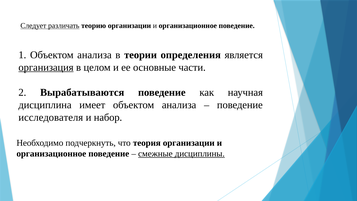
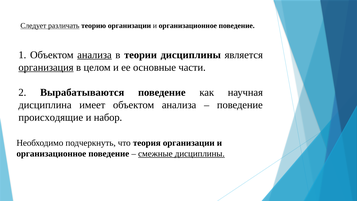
анализа underline: none -> present (94, 55)
теории определения: определения -> дисциплины (191, 55)
исследователя: исследователя -> происходящие (51, 117)
